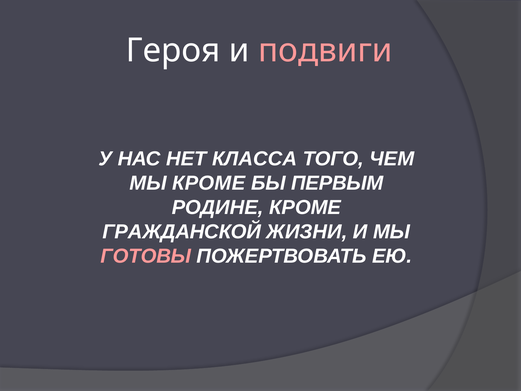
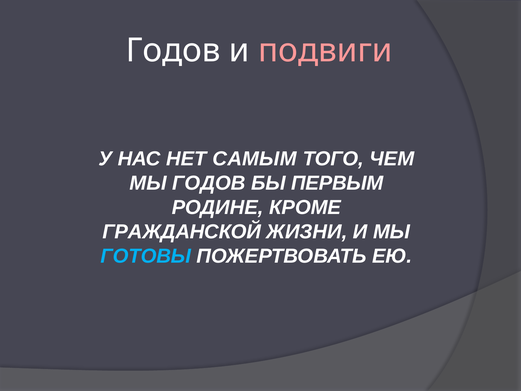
Героя: Героя -> Годов (173, 51)
КЛАССА: КЛАССА -> САМЫМ (255, 159)
МЫ КРОМЕ: КРОМЕ -> ГОДОВ (209, 183)
ГОТОВЫ colour: pink -> light blue (146, 256)
